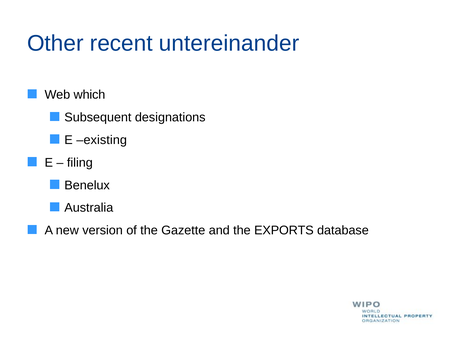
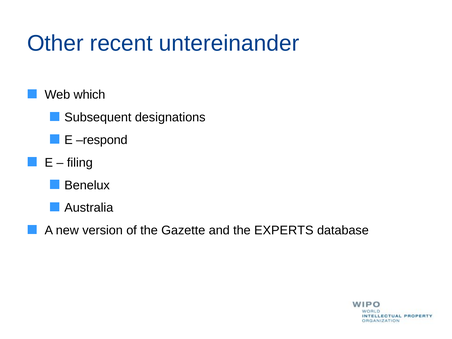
existing: existing -> respond (102, 140)
EXPORTS: EXPORTS -> EXPERTS (284, 230)
